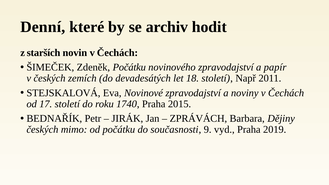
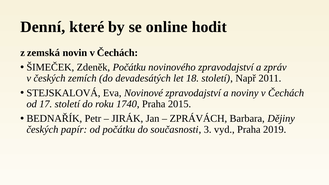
archiv: archiv -> online (167, 27)
starších: starších -> zemská (43, 53)
papír: papír -> zpráv (275, 67)
mimo: mimo -> papír (74, 130)
9: 9 -> 3 (208, 130)
